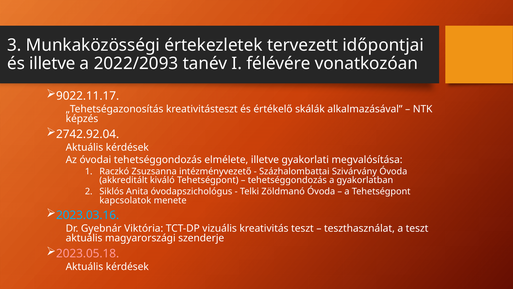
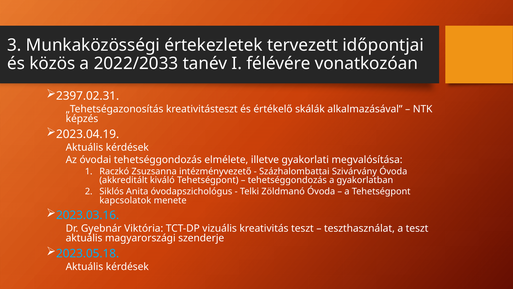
és illetve: illetve -> közös (52, 64)
2022/2093: 2022/2093 -> 2022/2033 (136, 64)
9022.11.17: 9022.11.17 -> 2397.02.31 (88, 96)
2742.92.04: 2742.92.04 -> 2023.04.19 (88, 134)
2023.05.18 colour: pink -> light blue (88, 253)
